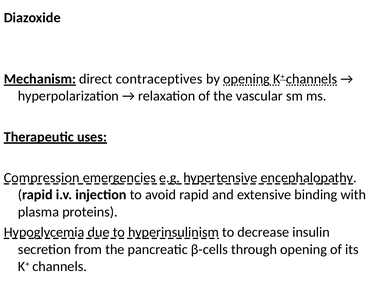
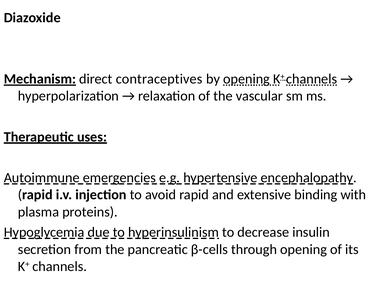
Compression: Compression -> Autoimmune (42, 177)
